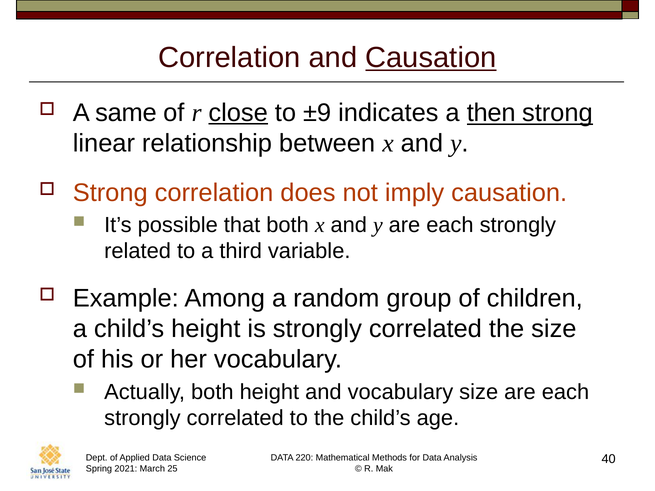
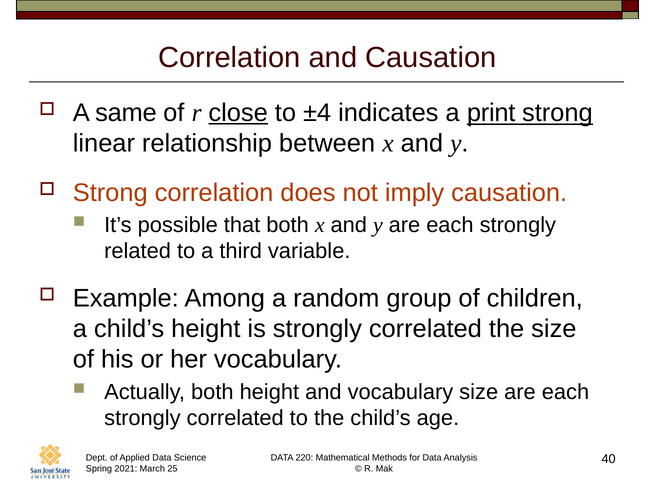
Causation underline: present -> none (431, 58)
±9: ±9 -> ±4 (317, 113)
then: then -> print (491, 113)
